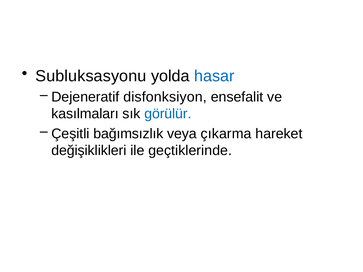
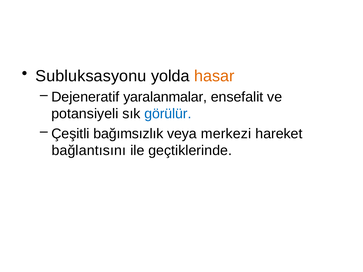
hasar colour: blue -> orange (214, 76)
disfonksiyon: disfonksiyon -> yaralanmalar (165, 97)
kasılmaları: kasılmaları -> potansiyeli (85, 114)
çıkarma: çıkarma -> merkezi (226, 134)
değişiklikleri: değişiklikleri -> bağlantısını (89, 151)
